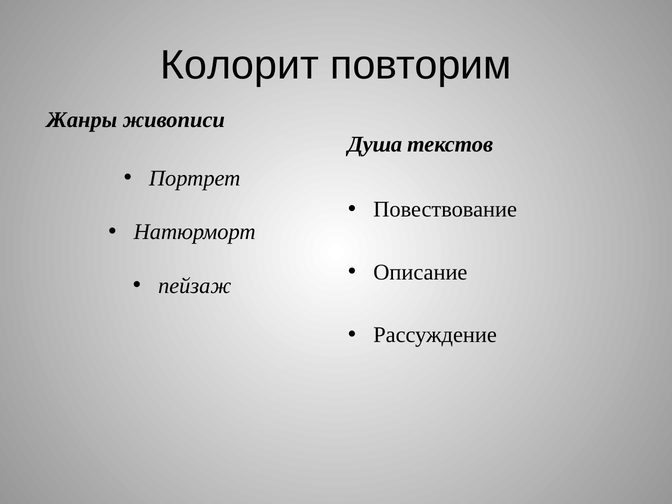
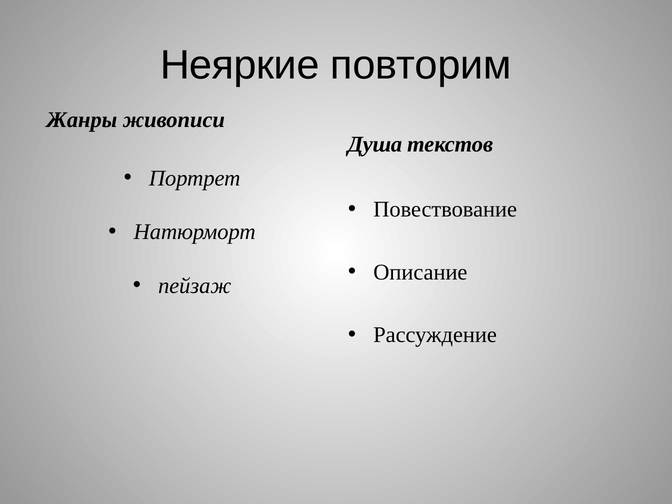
Колорит: Колорит -> Неяркие (240, 65)
